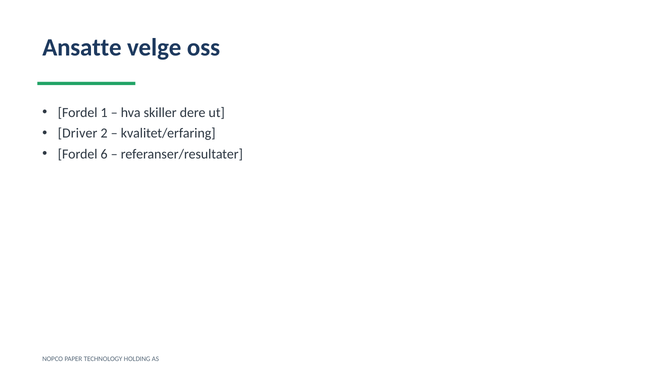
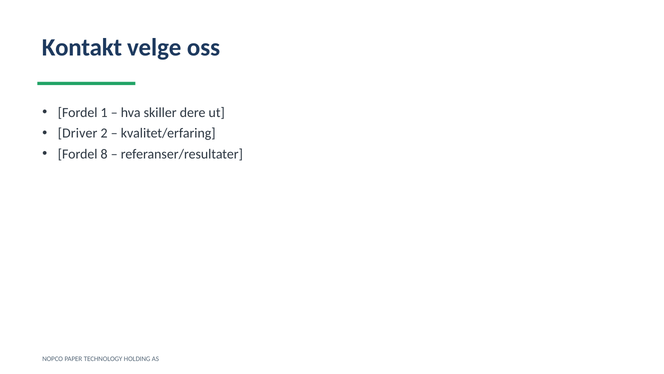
Ansatte: Ansatte -> Kontakt (82, 47)
6: 6 -> 8 (104, 154)
